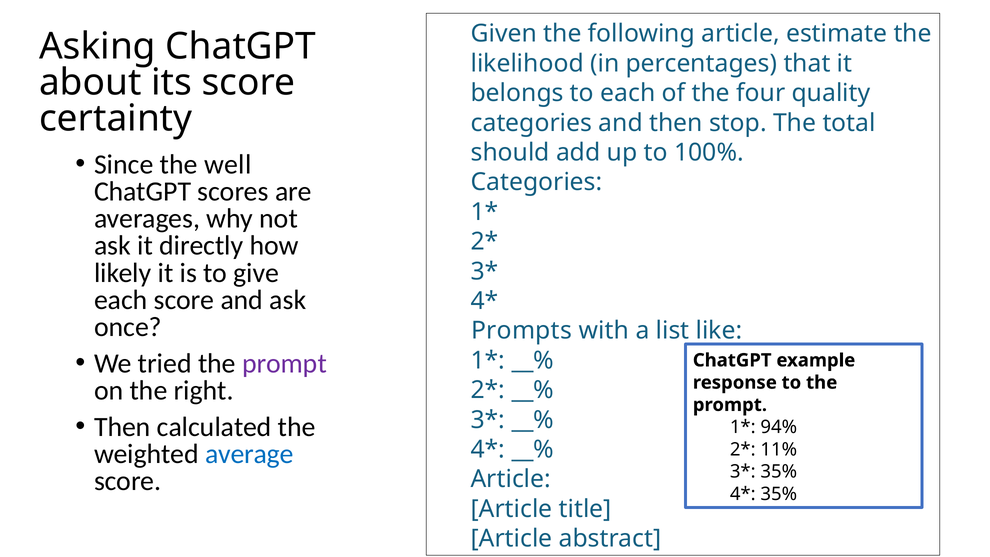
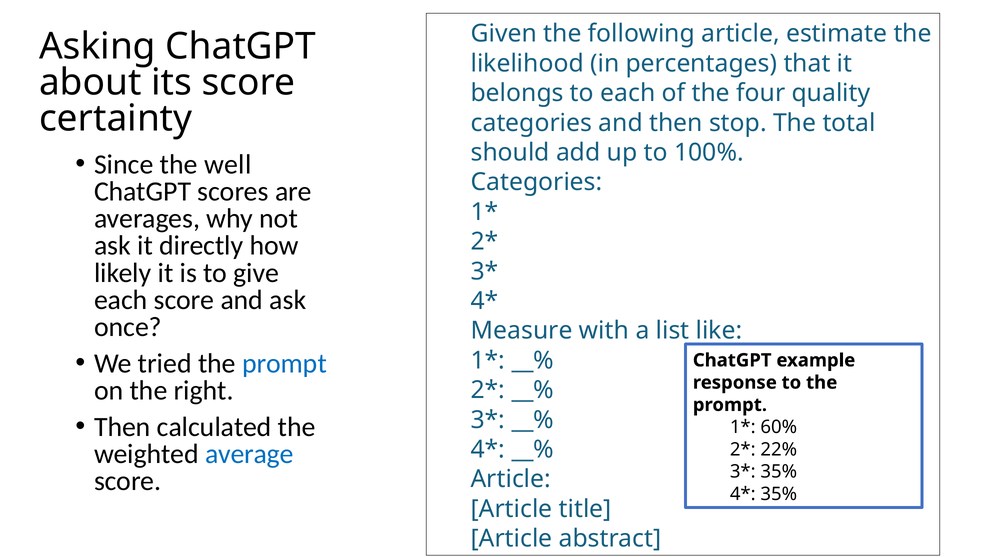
Prompts: Prompts -> Measure (522, 331)
prompt colour: purple -> blue (284, 363)
94%: 94% -> 60% (779, 427)
11%: 11% -> 22% (779, 449)
